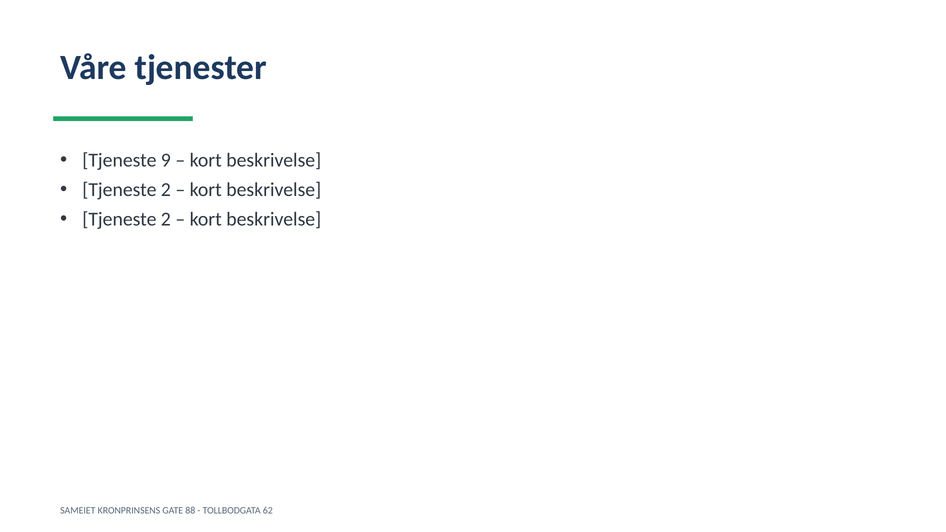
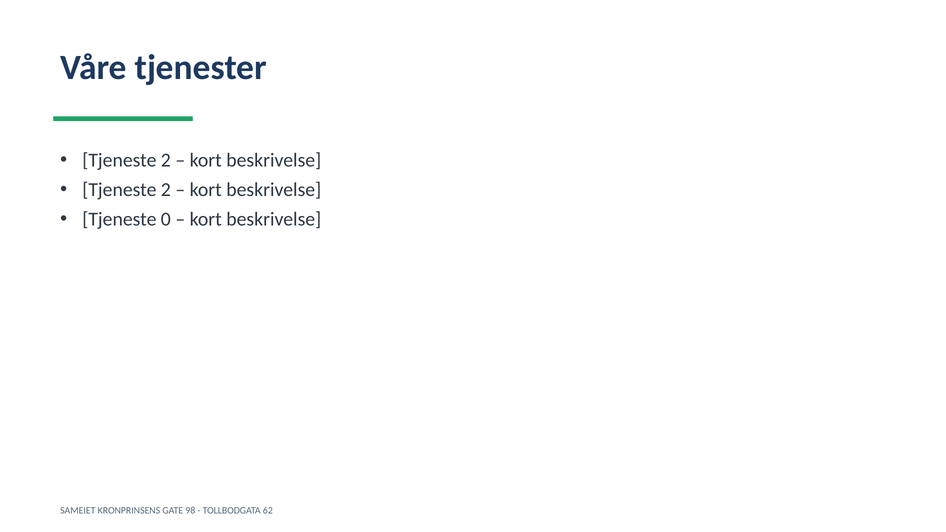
9: 9 -> 2 (166, 160)
2: 2 -> 0 (166, 219)
88: 88 -> 98 (190, 511)
